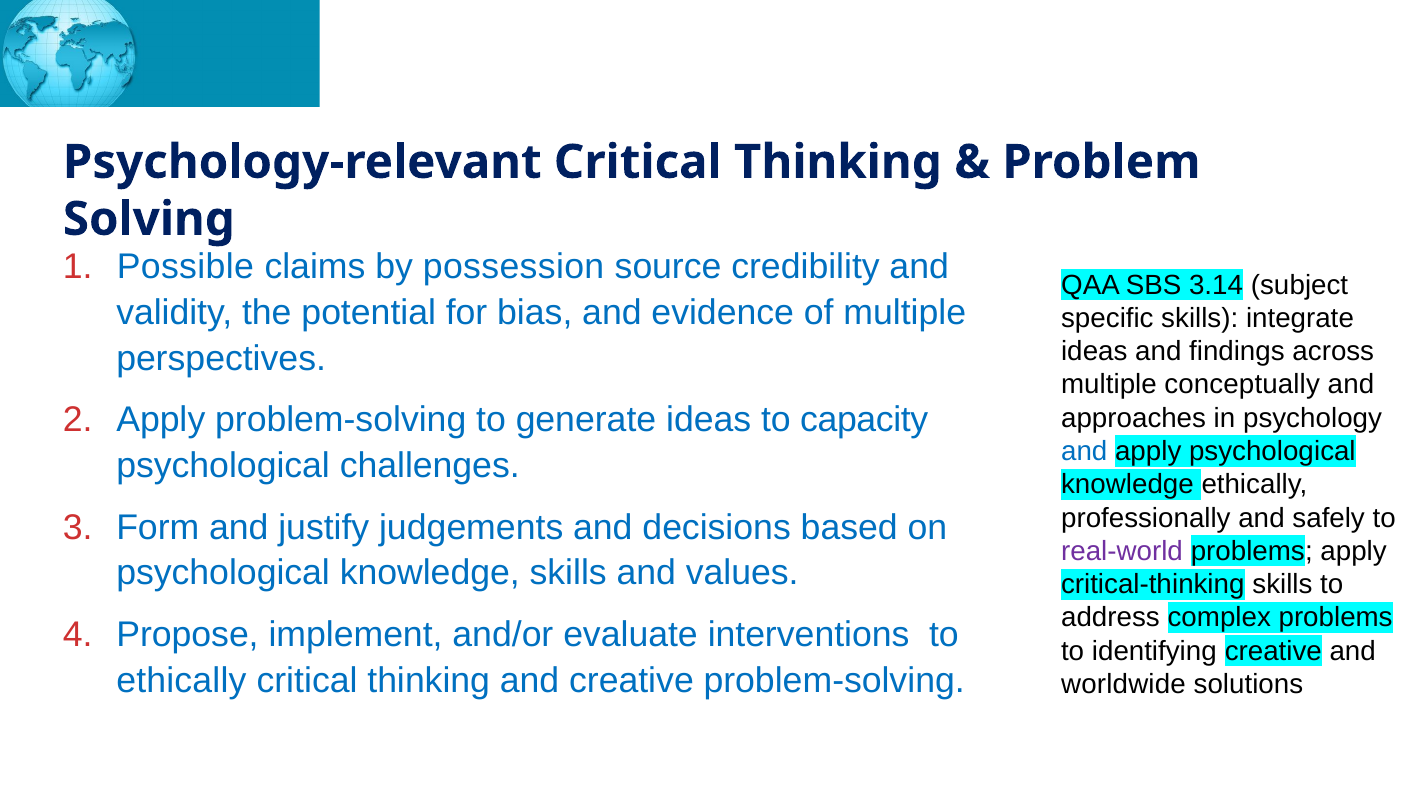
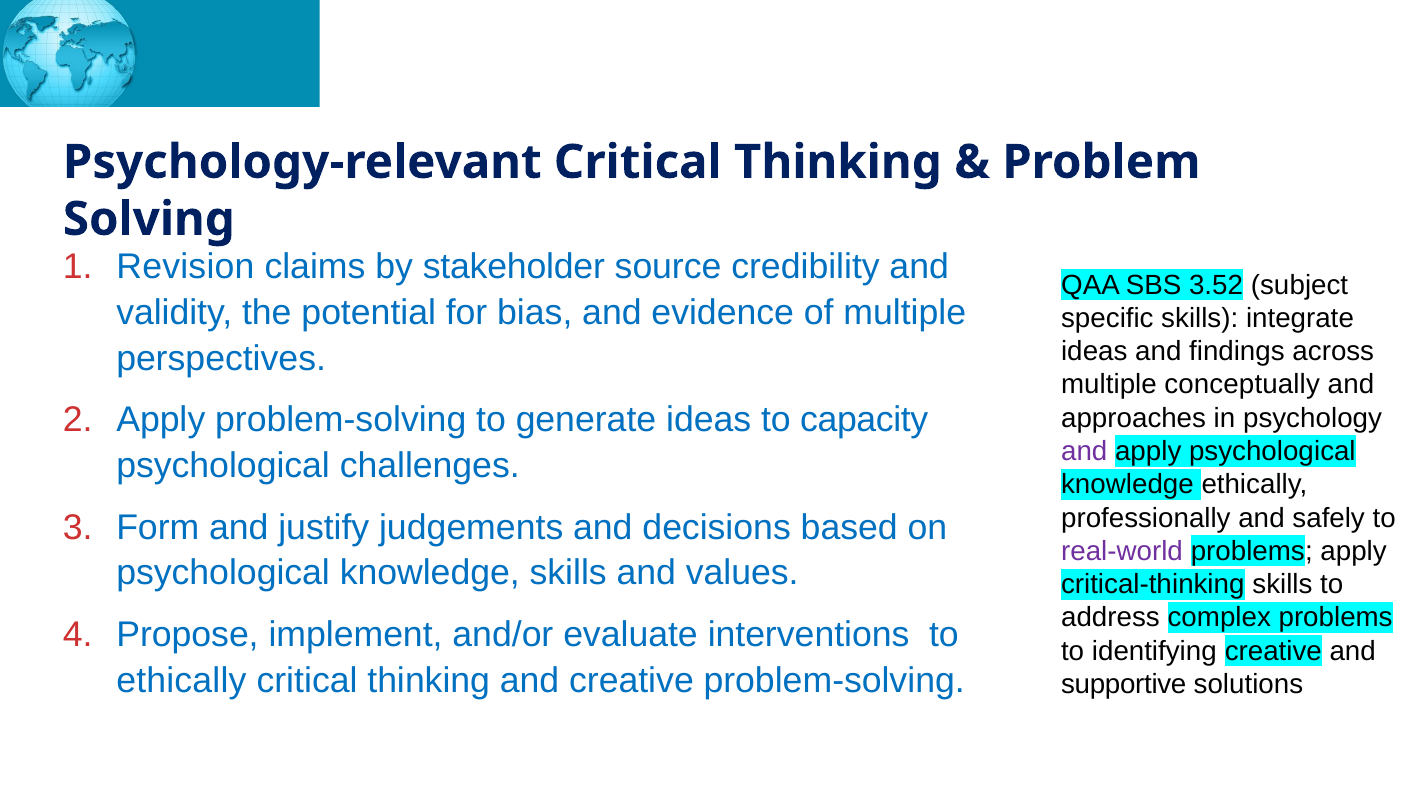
Possible: Possible -> Revision (185, 267)
possession: possession -> stakeholder (514, 267)
3.14: 3.14 -> 3.52 (1216, 285)
and colour: blue -> purple (1084, 451)
worldwide: worldwide -> supportive (1124, 684)
